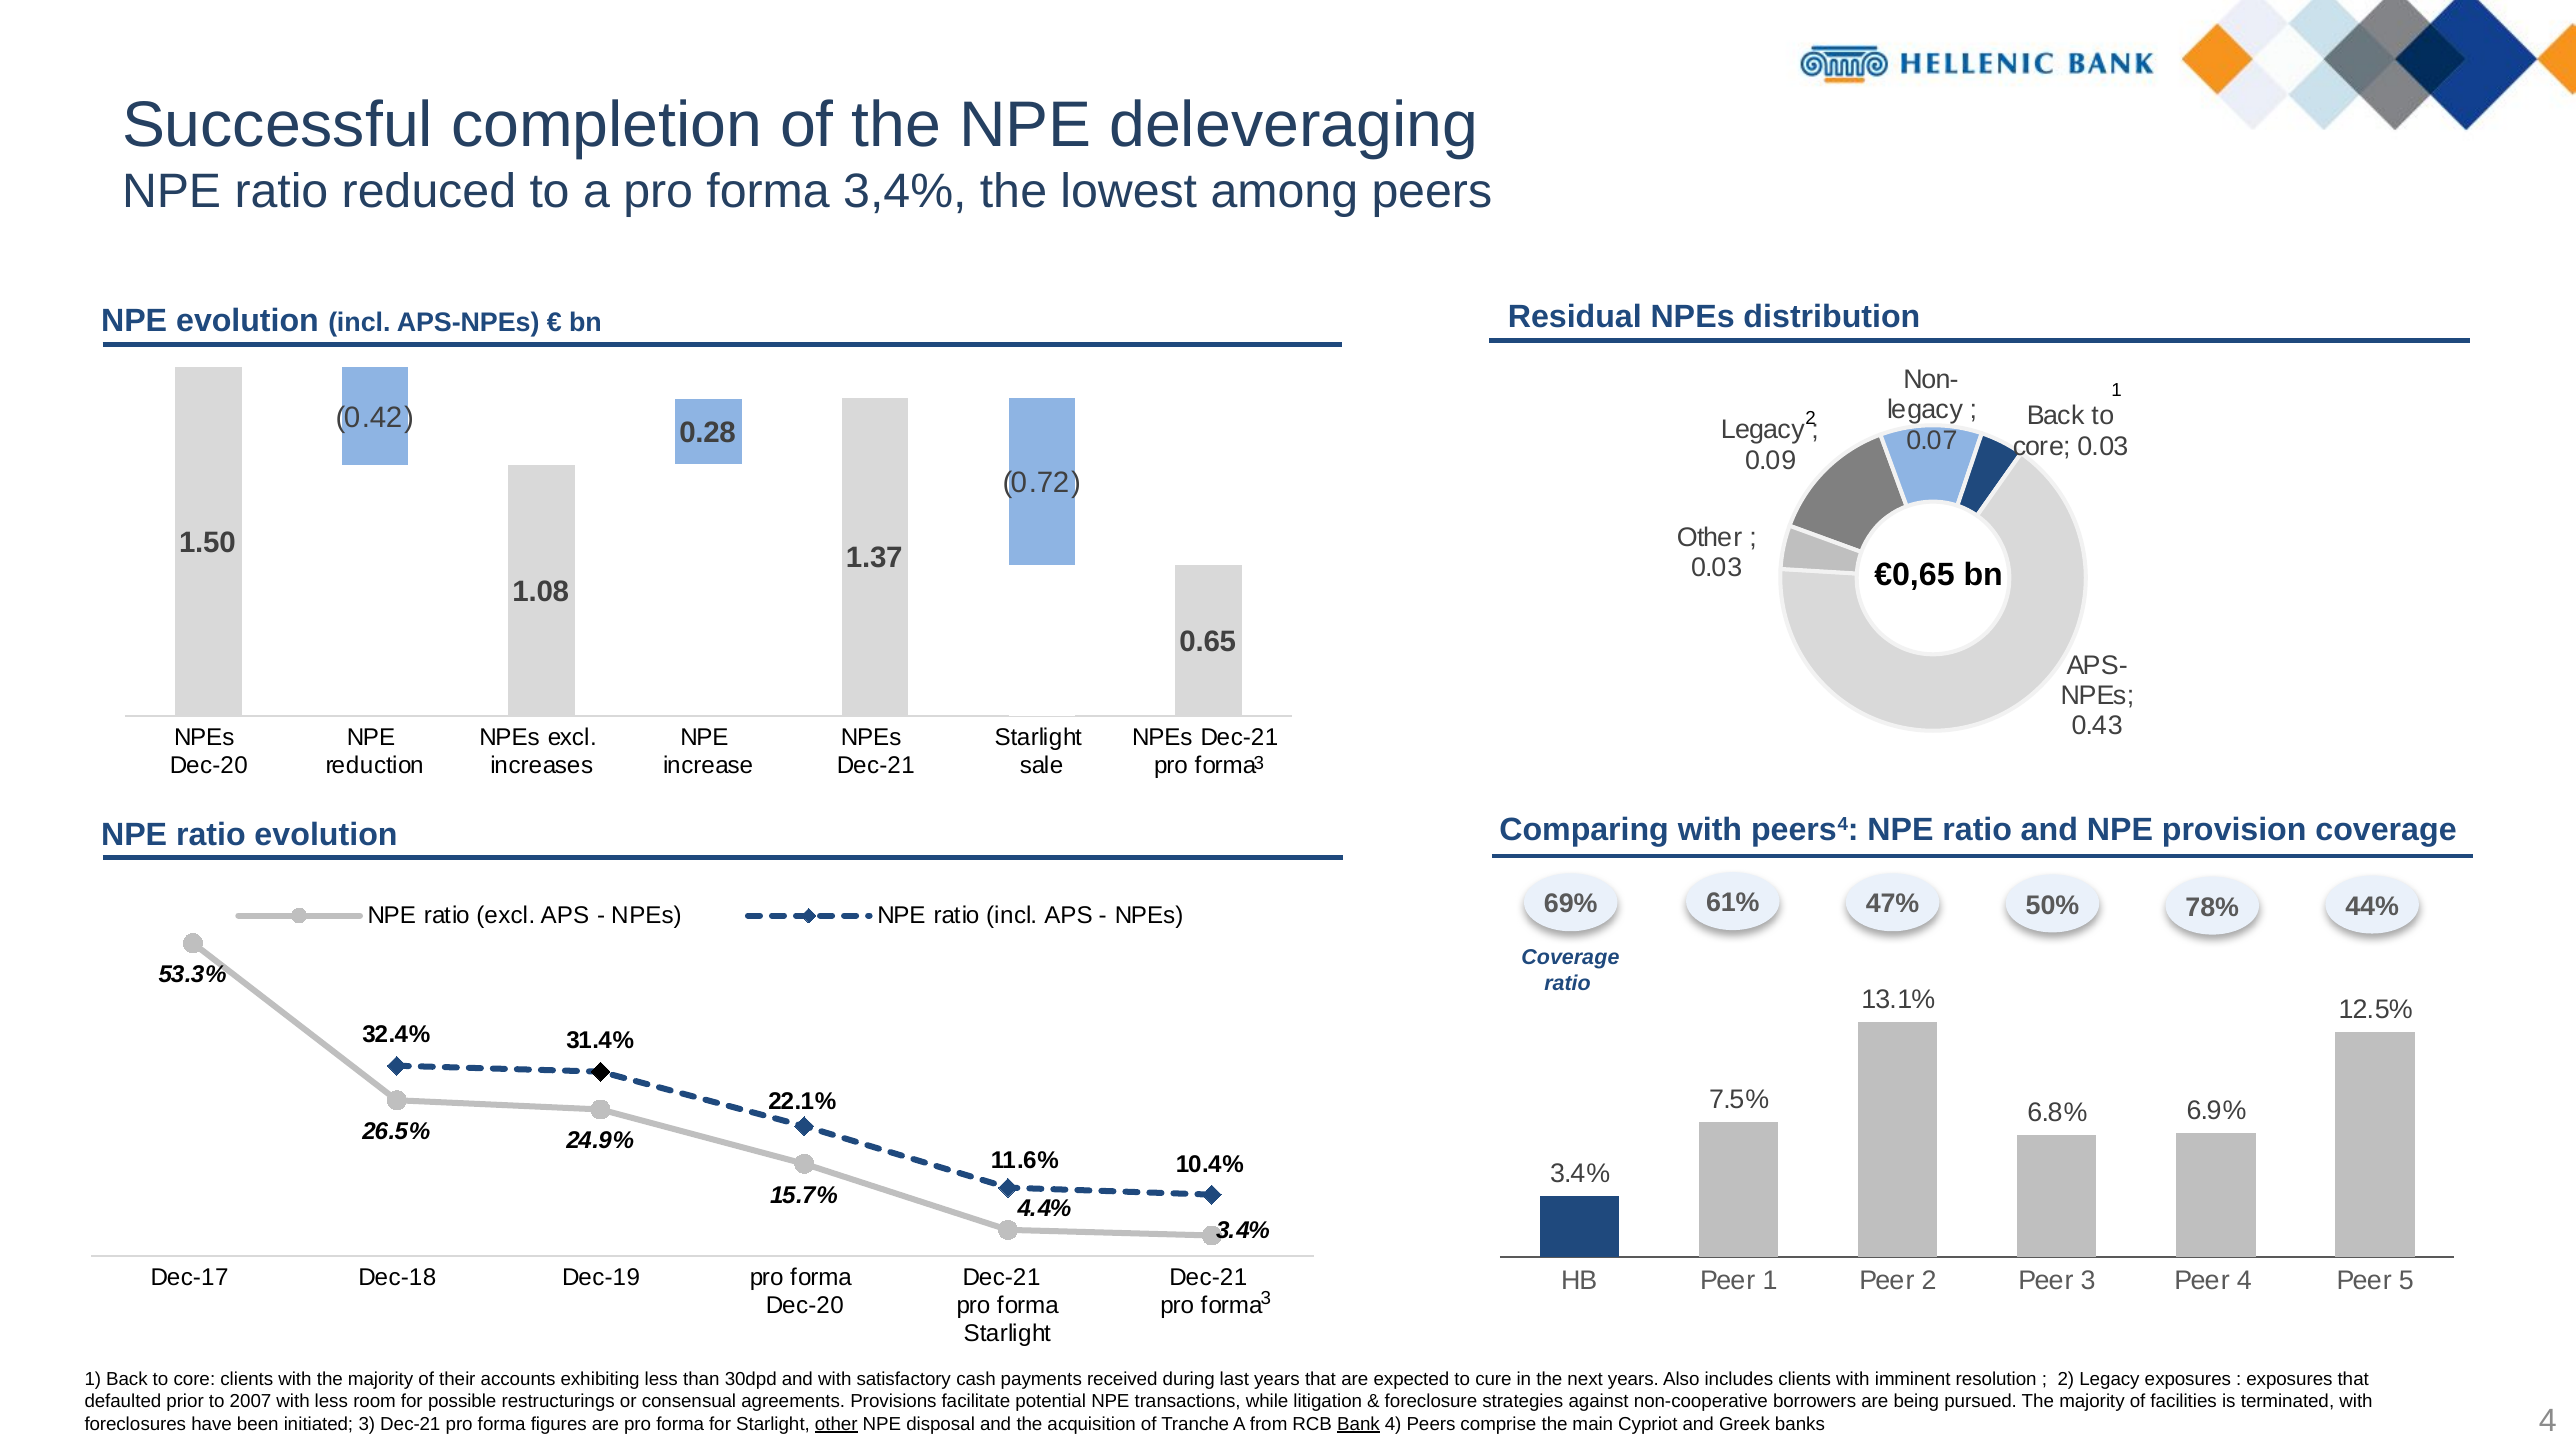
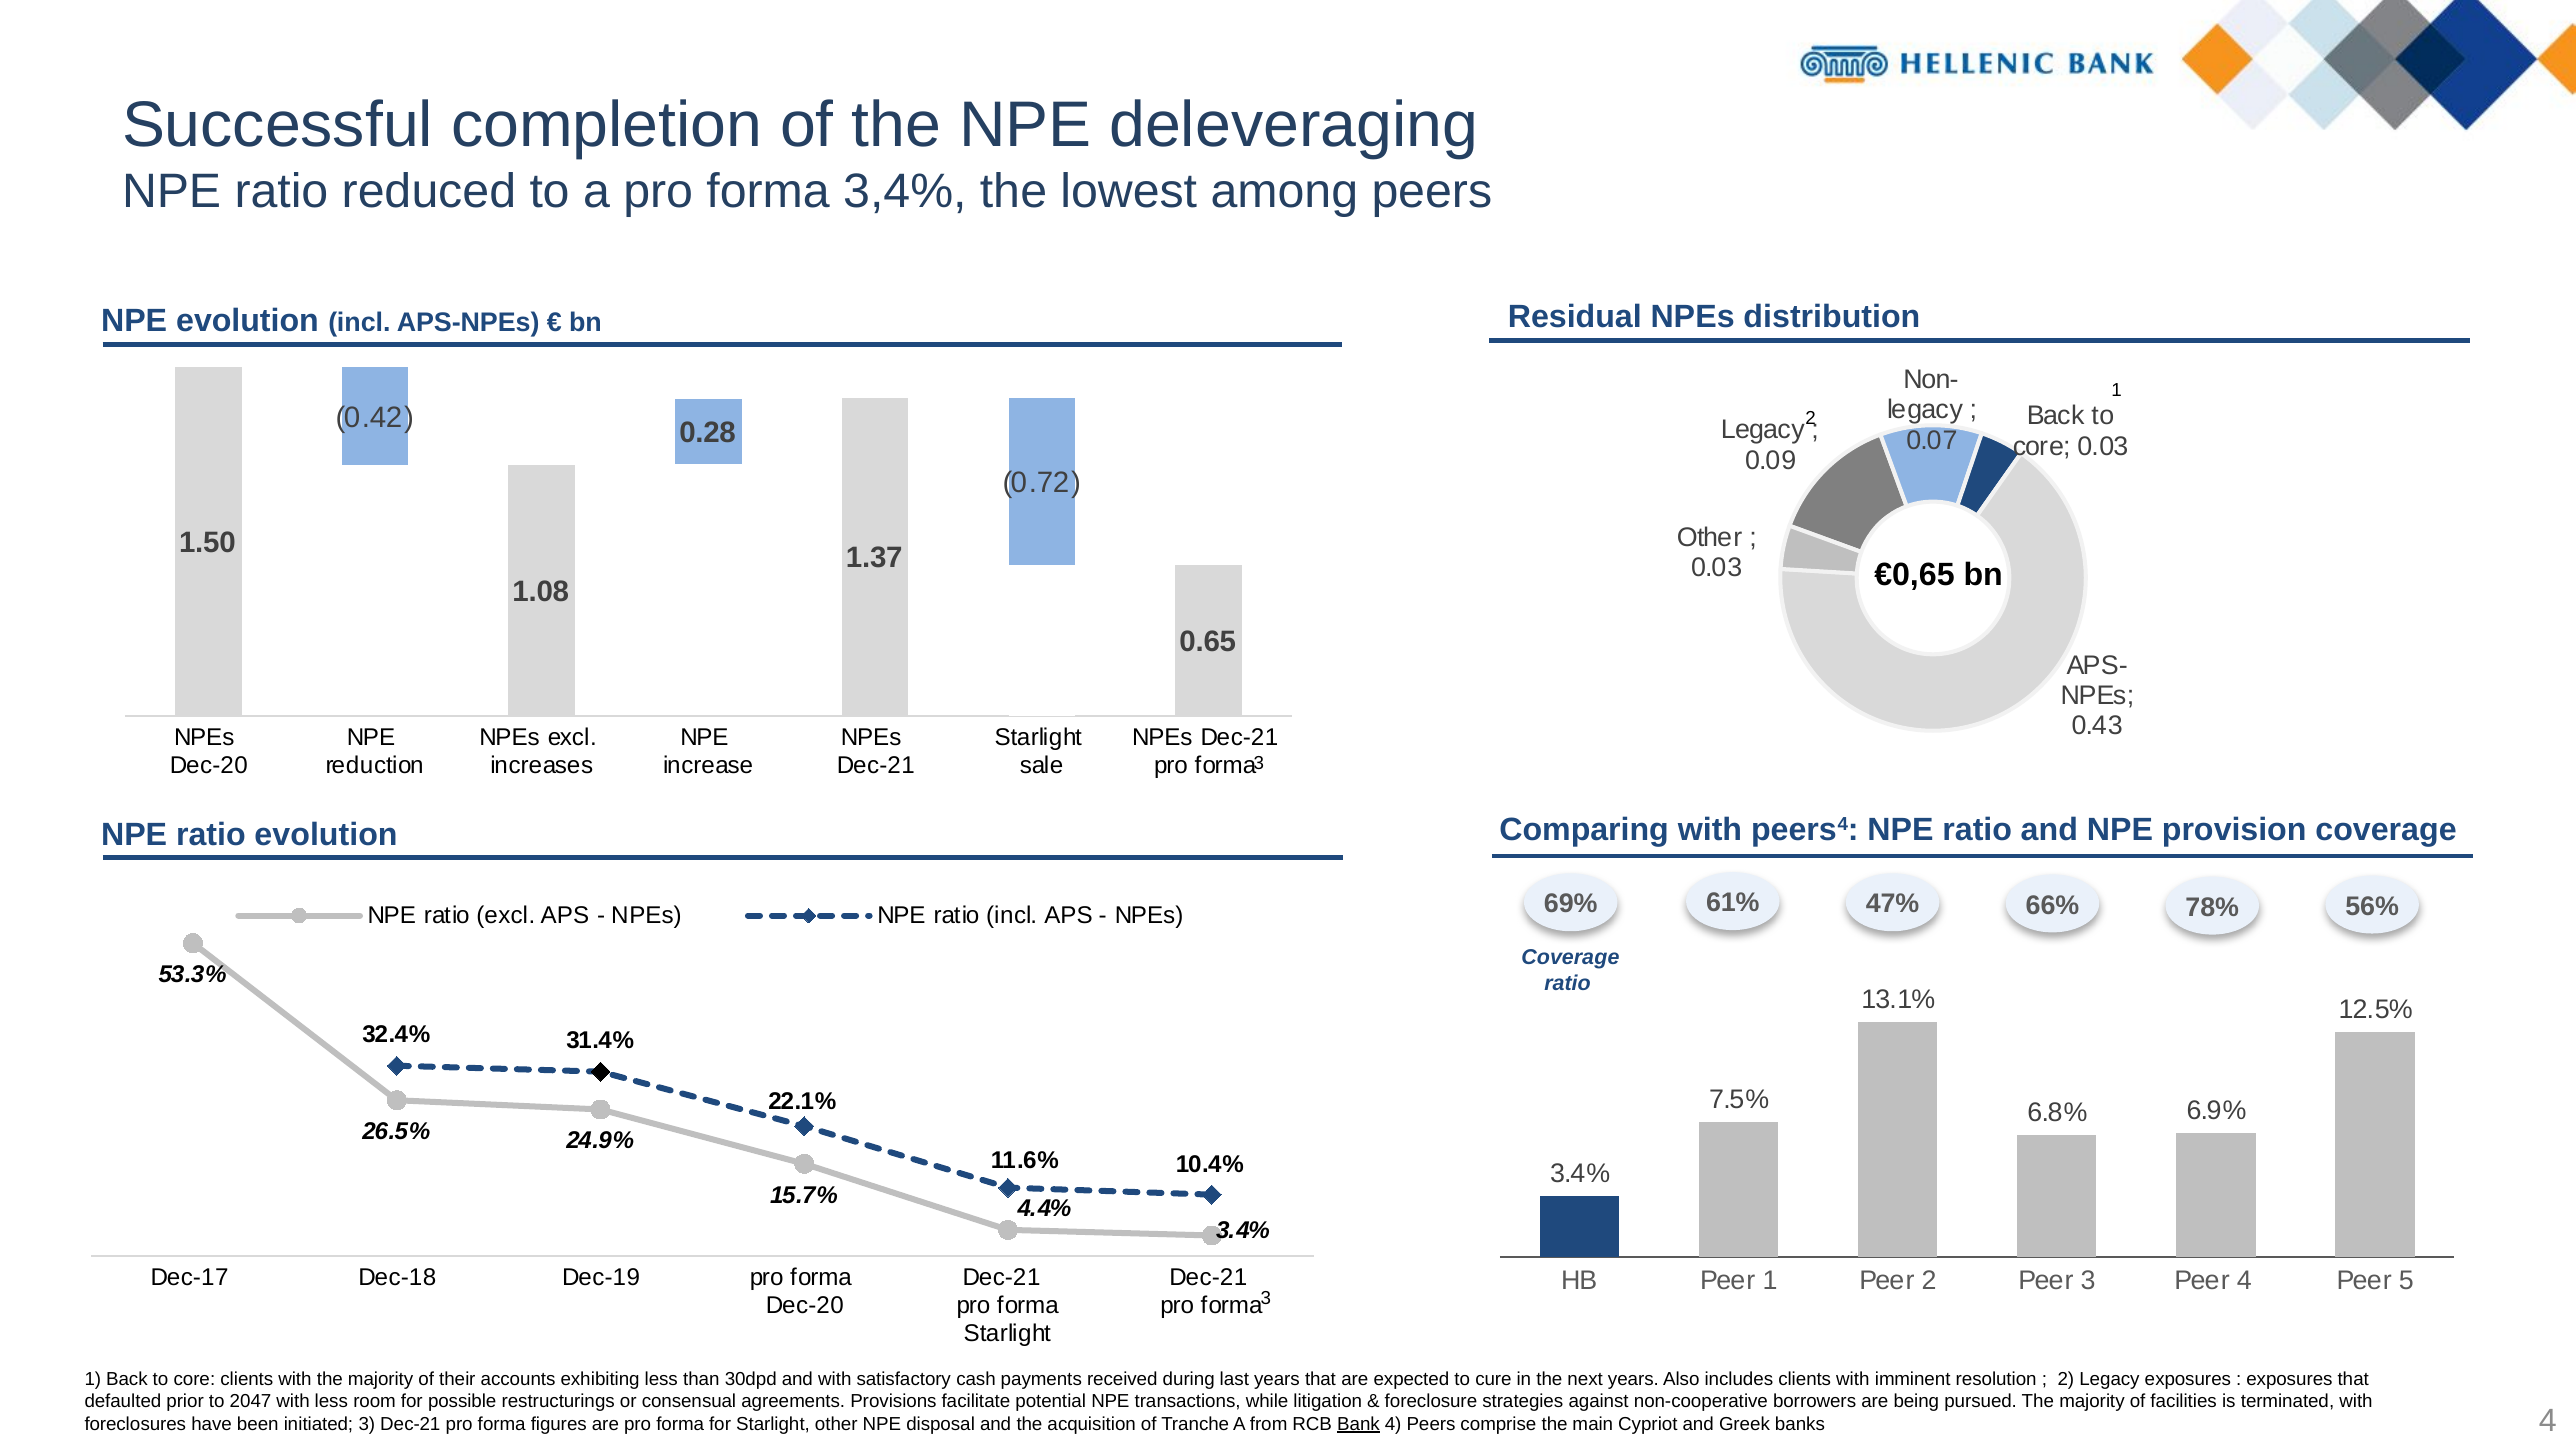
50%: 50% -> 66% (2052, 905)
44%: 44% -> 56% (2372, 906)
2007: 2007 -> 2047 (251, 1401)
other underline: present -> none (836, 1424)
